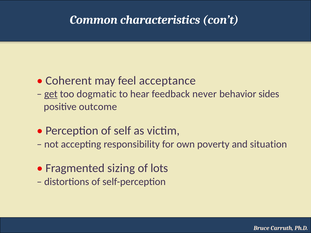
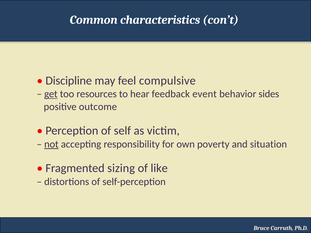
Coherent: Coherent -> Discipline (69, 81)
acceptance: acceptance -> compulsive (167, 81)
dogmatic: dogmatic -> resources (97, 94)
never: never -> event (205, 94)
not underline: none -> present (51, 144)
lots: lots -> like (159, 168)
